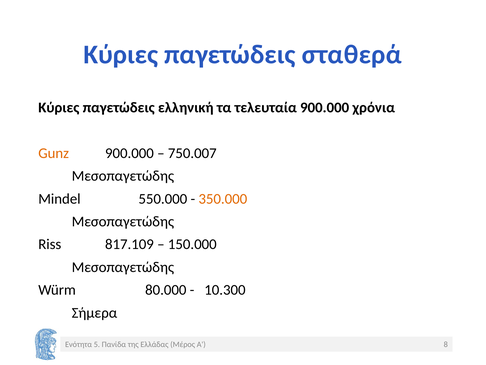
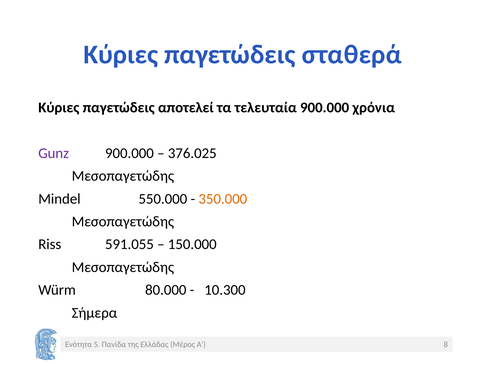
ελληνική: ελληνική -> αποτελεί (186, 107)
Gunz colour: orange -> purple (54, 153)
750.007: 750.007 -> 376.025 (192, 153)
817.109: 817.109 -> 591.055 (129, 244)
